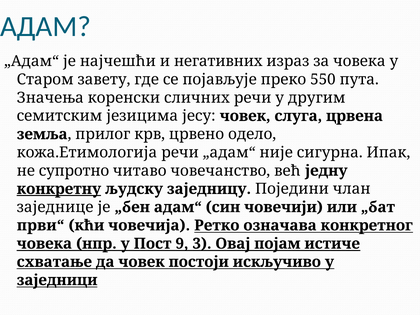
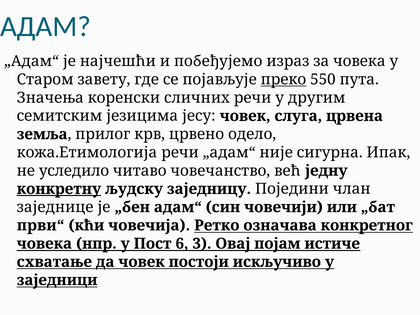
негативних: негативних -> побеђујемо (218, 61)
преко underline: none -> present (283, 79)
супротно: супротно -> уследило (74, 171)
9: 9 -> 6 (182, 244)
